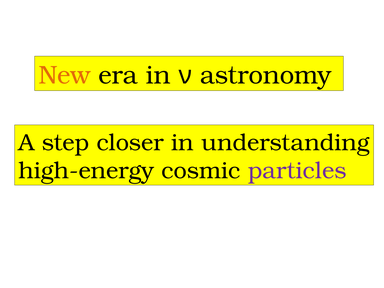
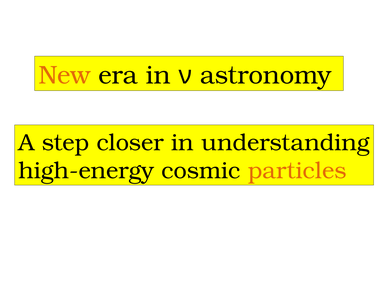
particles colour: purple -> orange (297, 171)
